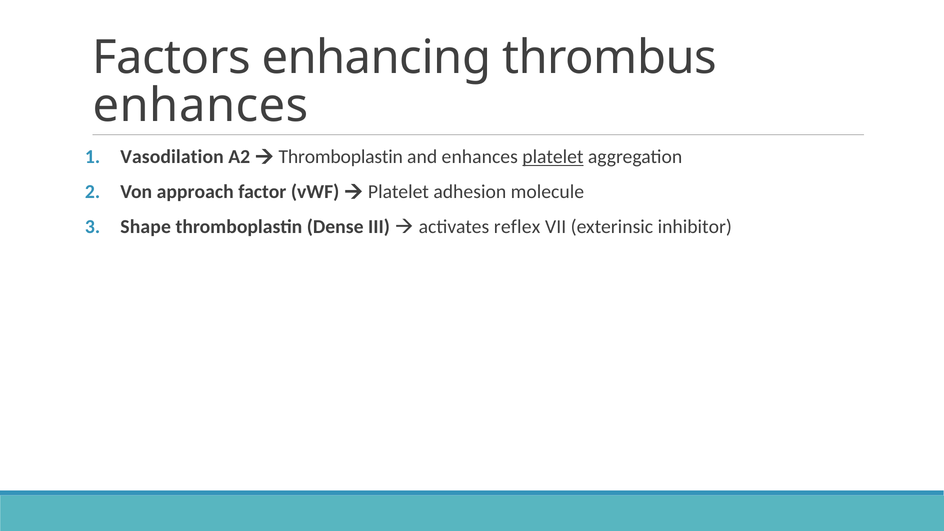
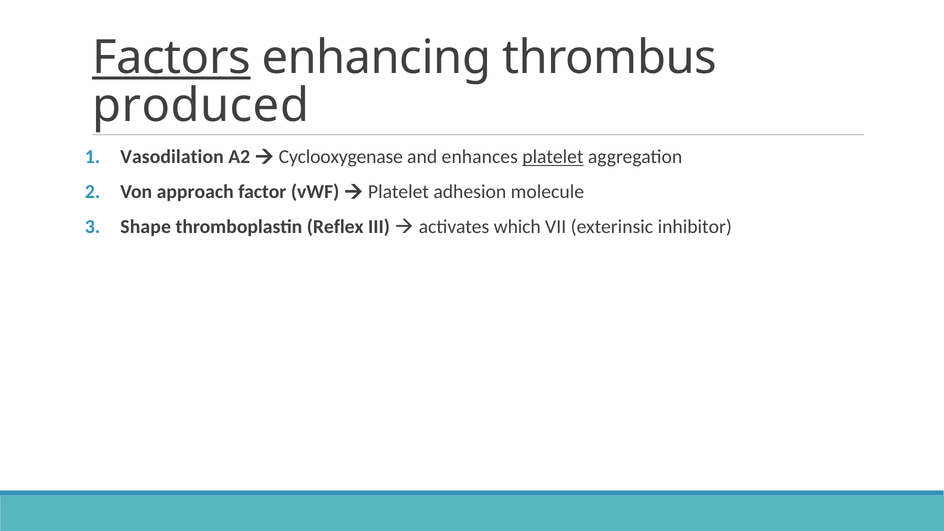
Factors underline: none -> present (171, 58)
enhances: enhances -> produced (201, 106)
Thromboplastin: Thromboplastin -> Cyclooxygenase (341, 157)
Dense: Dense -> Reflex (335, 227)
reflex: reflex -> which (517, 227)
